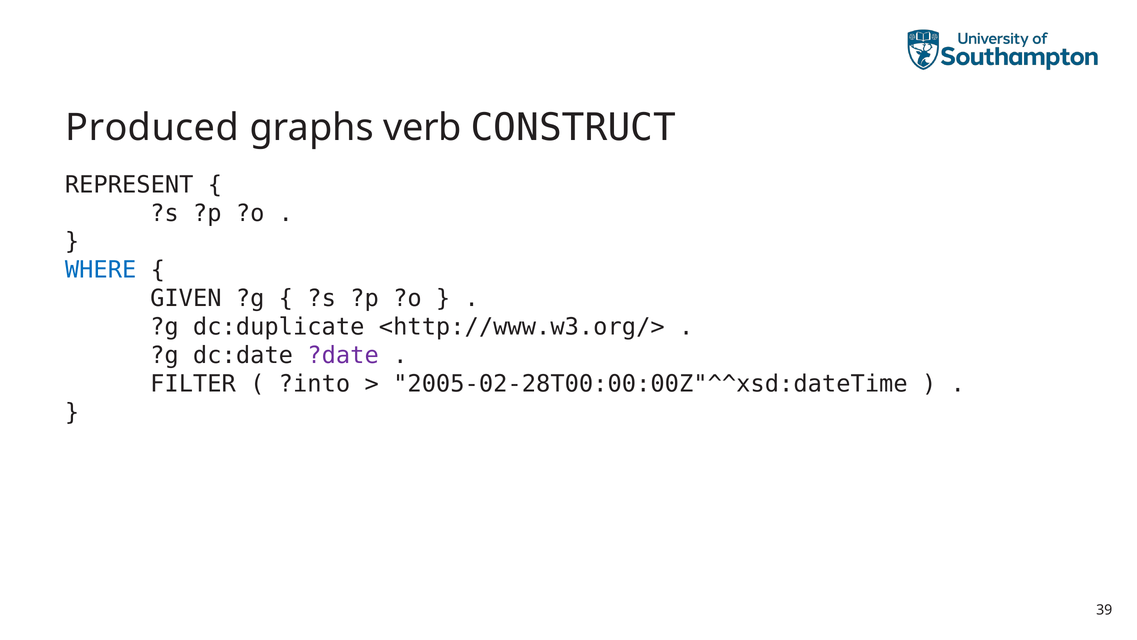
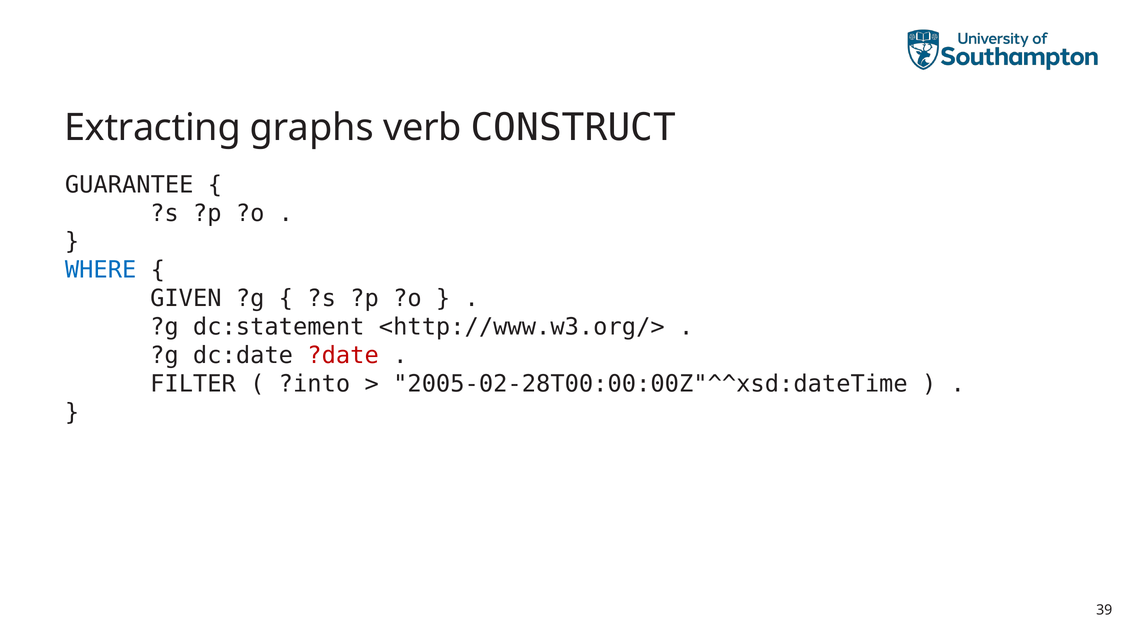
Produced: Produced -> Extracting (152, 128)
REPRESENT: REPRESENT -> GUARANTEE (129, 185)
dc:duplicate: dc:duplicate -> dc:statement (279, 327)
?date colour: purple -> red (343, 355)
